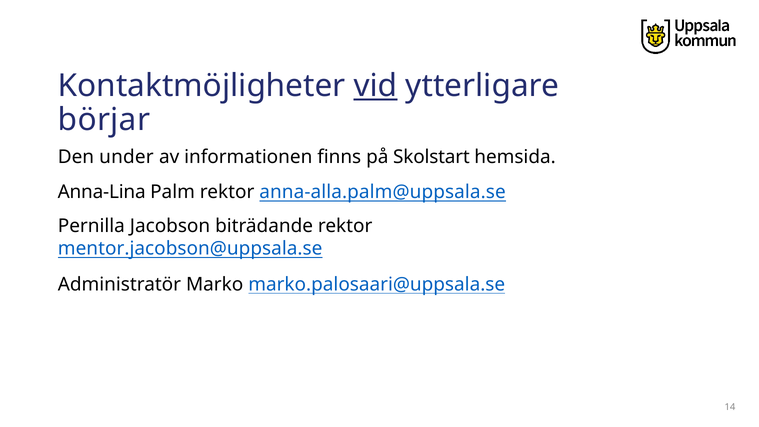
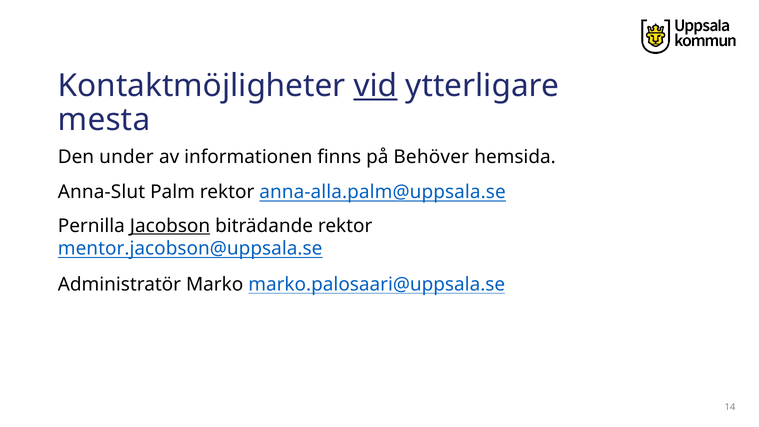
börjar: börjar -> mesta (104, 120)
Skolstart: Skolstart -> Behöver (431, 157)
Anna-Lina: Anna-Lina -> Anna-Slut (101, 192)
Jacobson underline: none -> present (170, 226)
